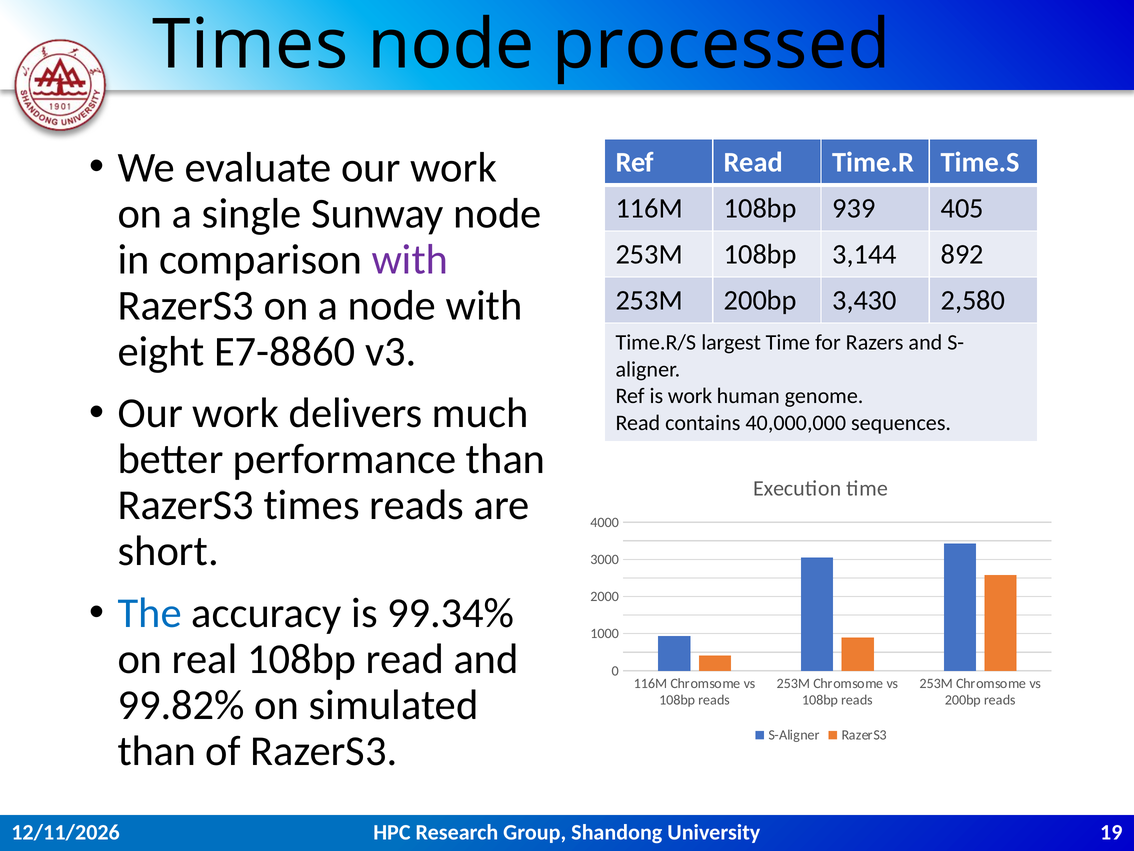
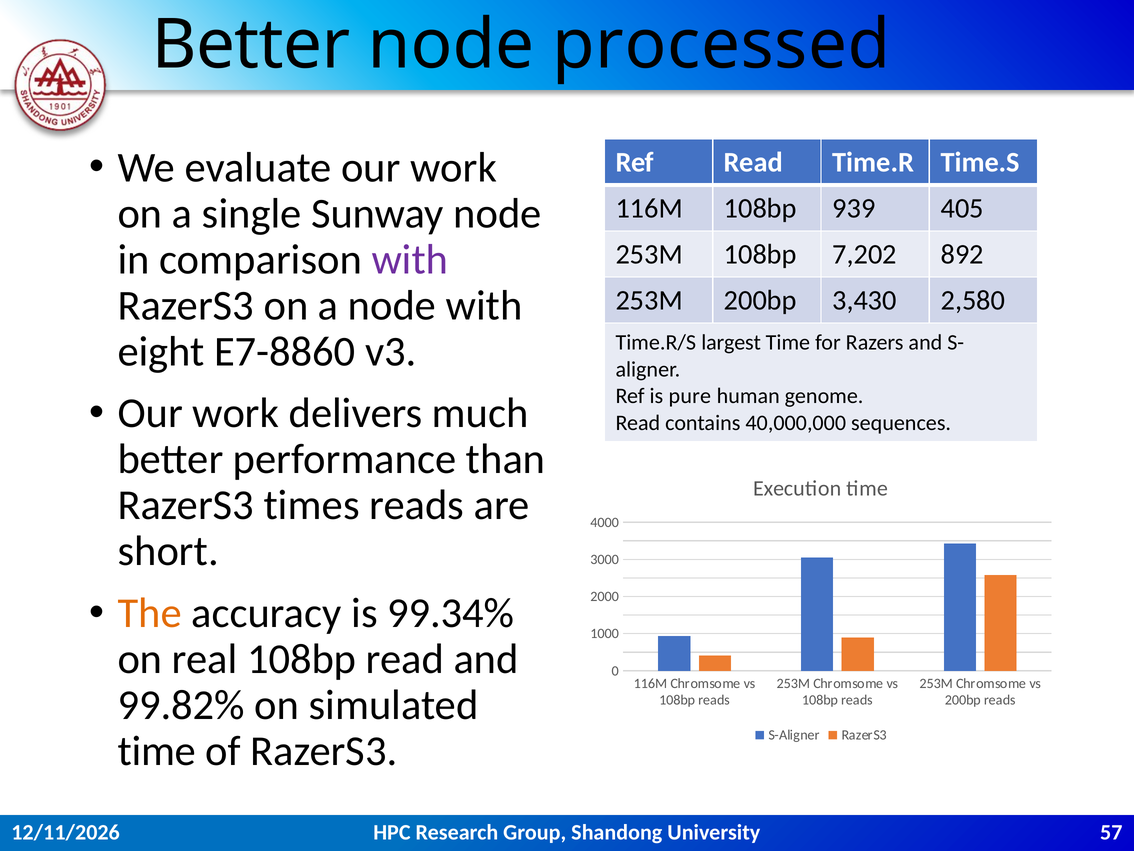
Times: Times -> Better (251, 45)
3,144: 3,144 -> 7,202 (865, 254)
is work: work -> pure (690, 396)
The colour: blue -> orange (150, 613)
than: than -> time (157, 751)
19: 19 -> 57 (1111, 832)
